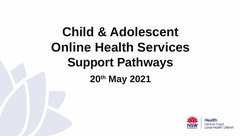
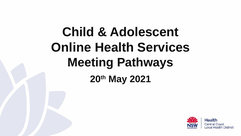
Support: Support -> Meeting (91, 62)
